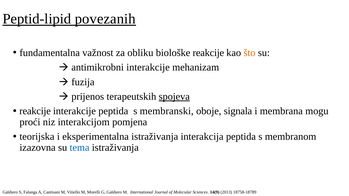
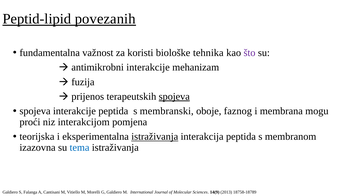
obliku: obliku -> koristi (140, 53)
biološke reakcije: reakcije -> tehnika (208, 53)
što colour: orange -> purple (249, 53)
reakcije: reakcije -> spojeva (35, 111)
signala: signala -> faznog (238, 111)
istraživanja underline: none -> present (155, 137)
